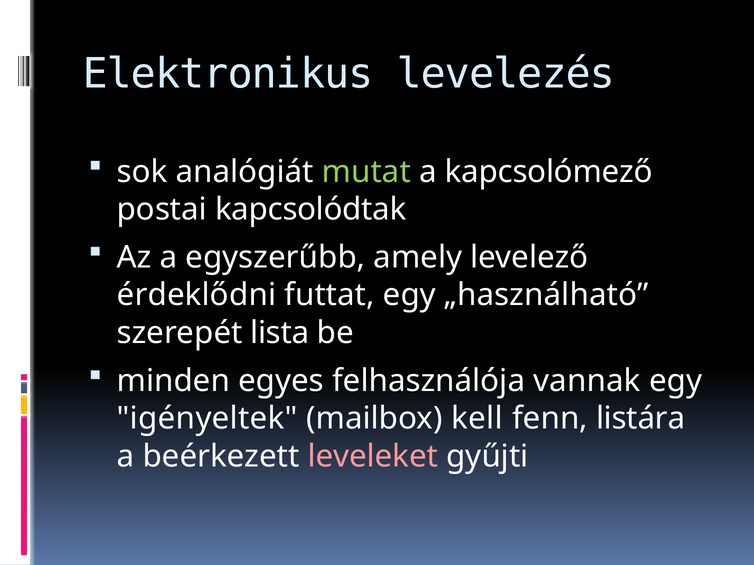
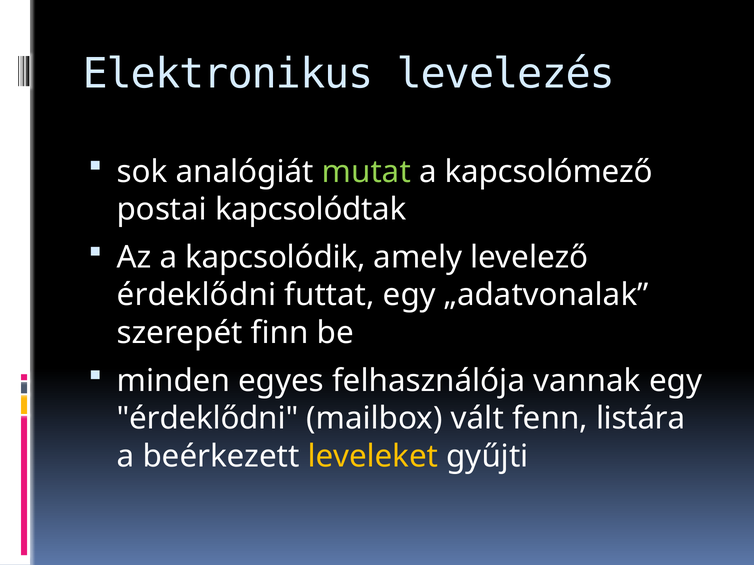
egyszerűbb: egyszerűbb -> kapcsolódik (275, 258)
„használható: „használható -> „adatvonalak (546, 295)
lista: lista -> finn (280, 333)
igényeltek: igényeltek -> érdeklődni (208, 419)
kell: kell -> vált (477, 419)
leveleket colour: pink -> yellow (373, 457)
